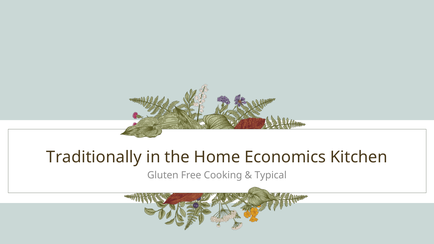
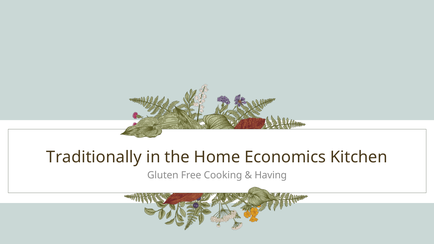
Typical: Typical -> Having (271, 175)
